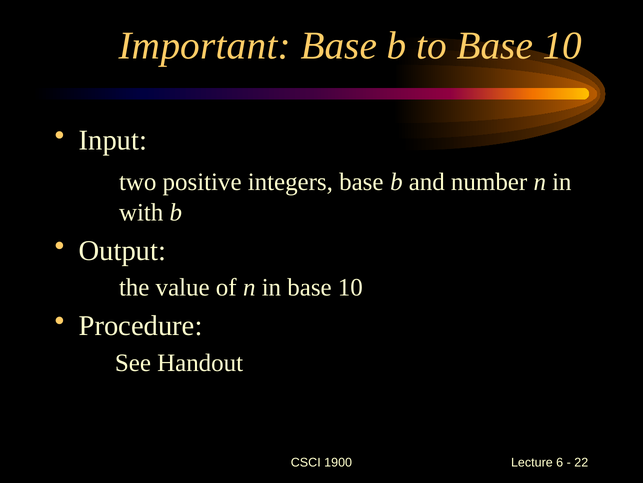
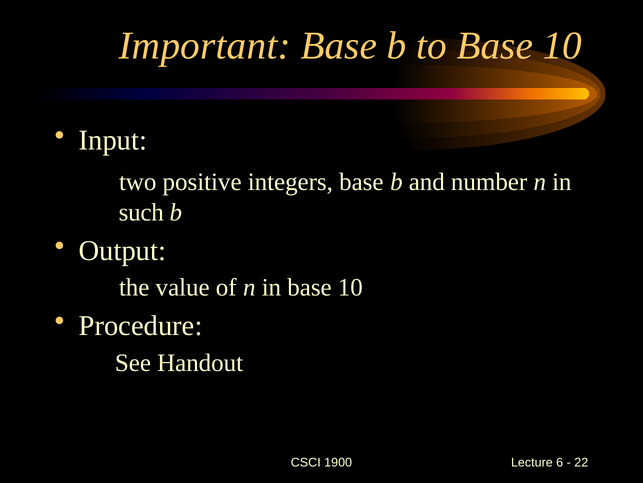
with: with -> such (141, 212)
